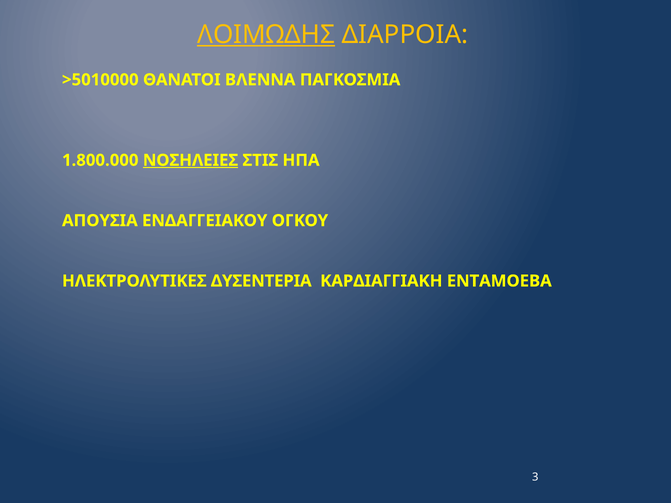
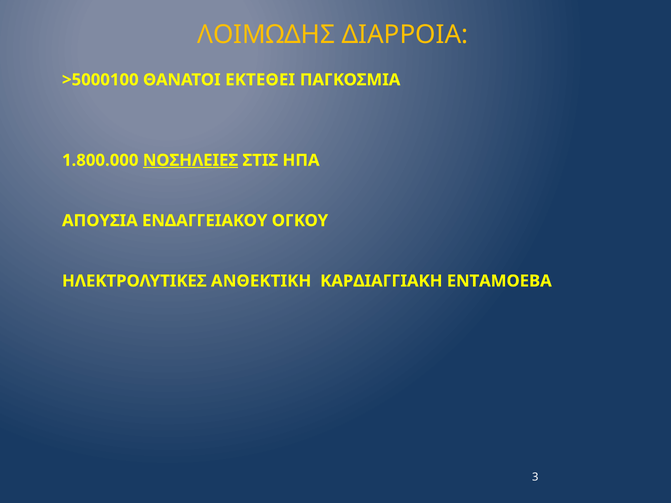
ΛΟΙΜΩΔΗΣ underline: present -> none (266, 35)
>5010000: >5010000 -> >5000100 (100, 80)
ΒΛΕΝΝΑ: ΒΛΕΝΝΑ -> ΕΚΤΕΘΕΙ (260, 80)
ΔΥΣΕΝΤΕΡΙΑ: ΔΥΣΕΝΤΕΡΙΑ -> ΑΝΘΕΚΤΙΚΗ (261, 281)
